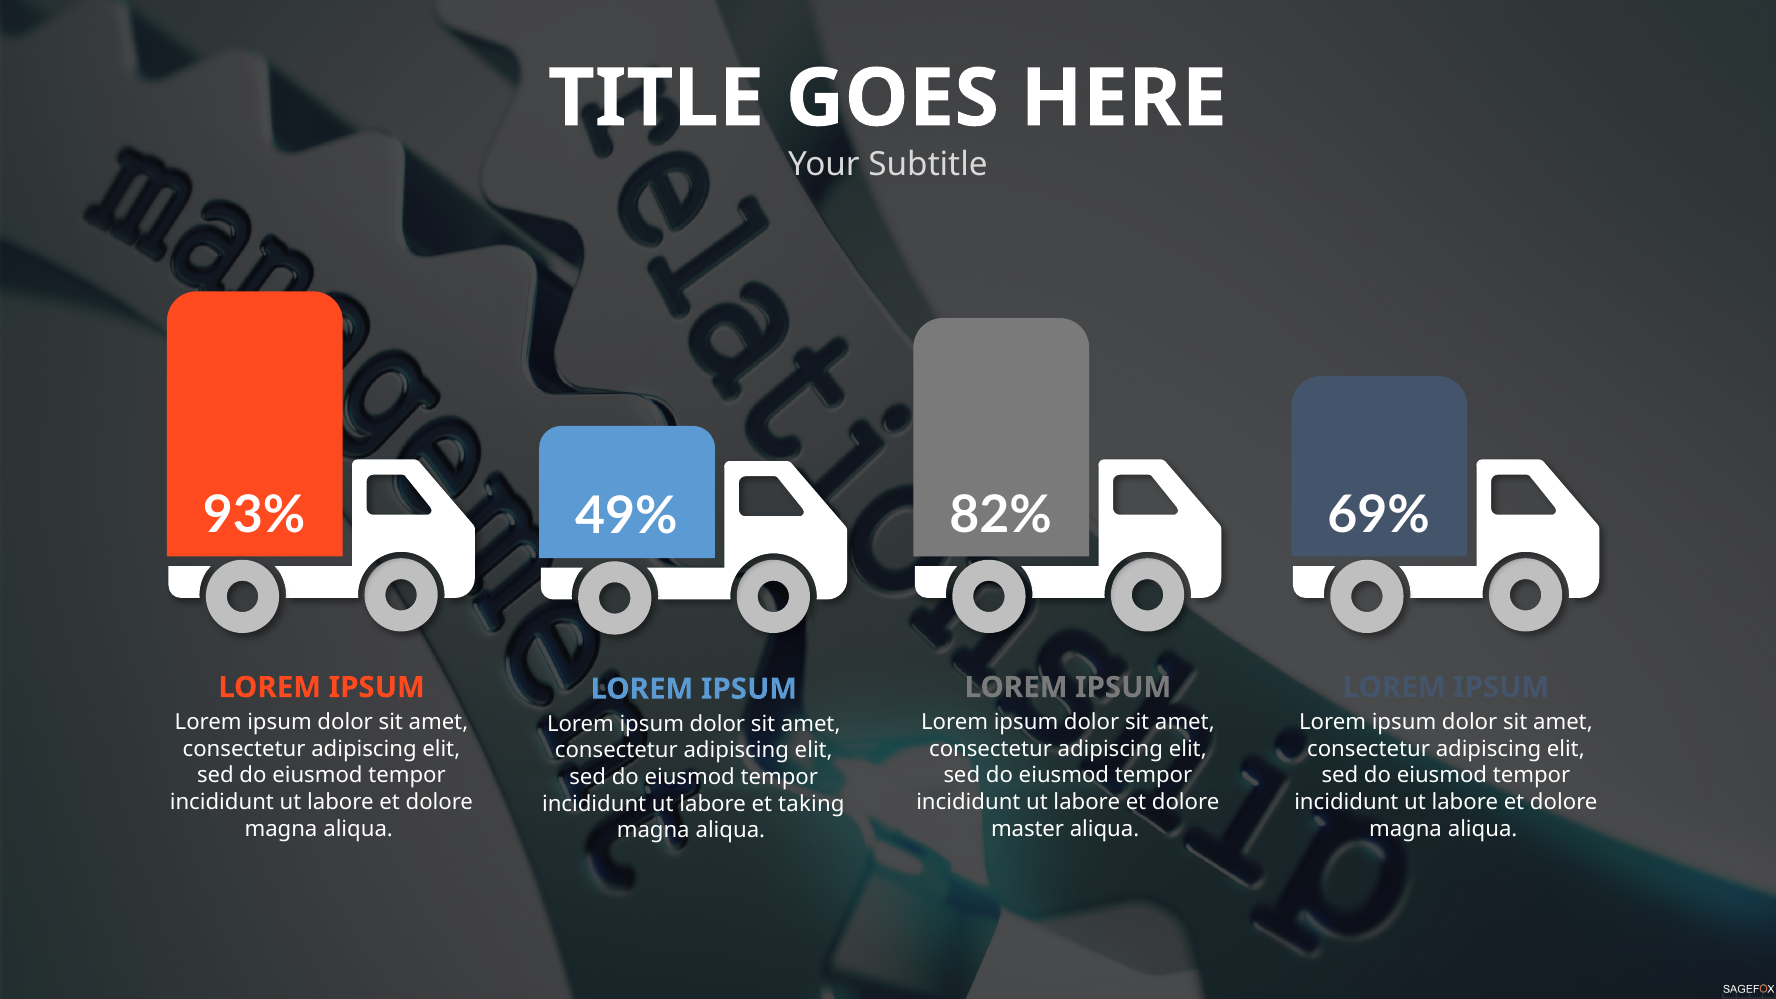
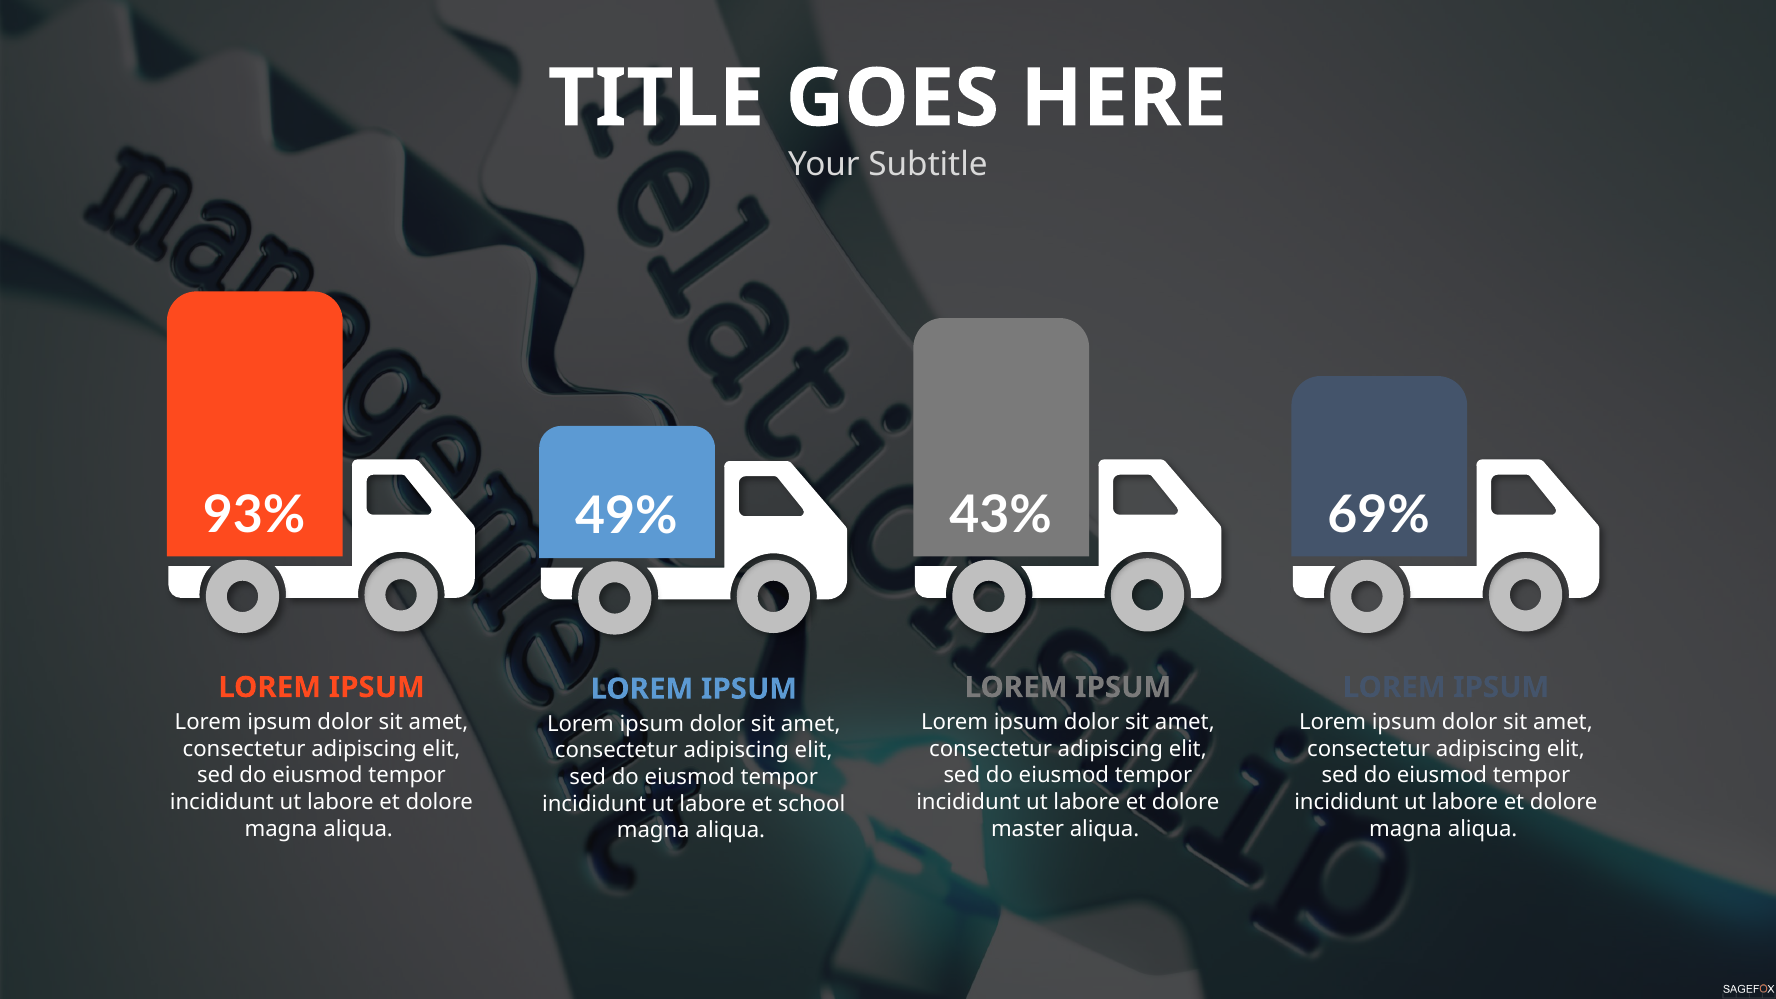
82%: 82% -> 43% (1000, 515)
taking: taking -> school (812, 804)
